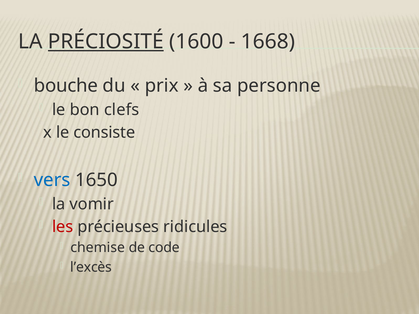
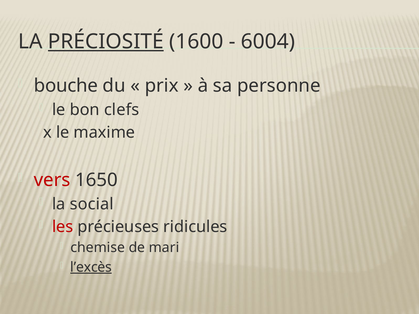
1668: 1668 -> 6004 (268, 42)
consiste: consiste -> maxime (104, 133)
vers colour: blue -> red (52, 180)
vomir: vomir -> social (92, 204)
code: code -> mari (164, 248)
l’excès underline: none -> present (91, 267)
